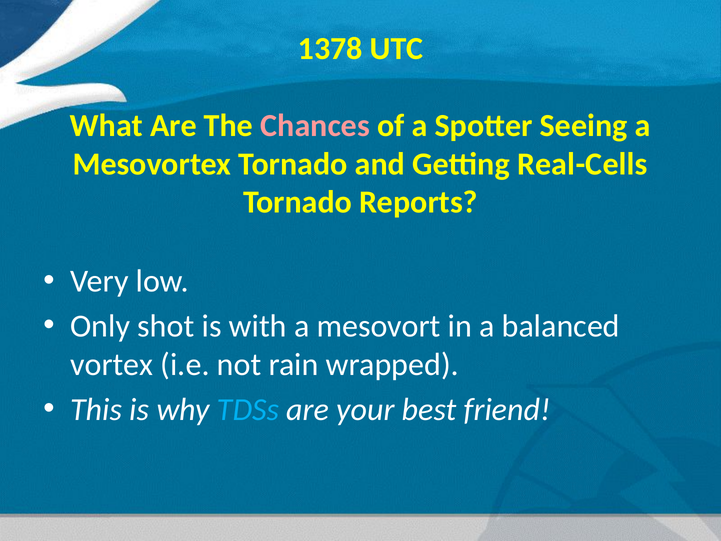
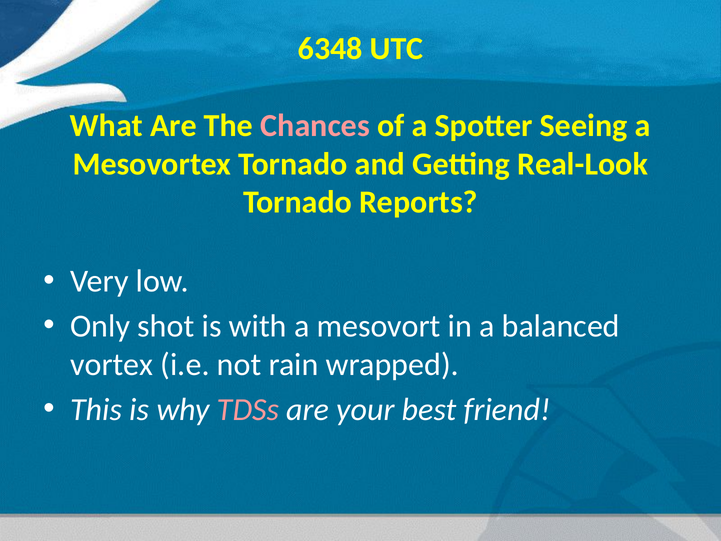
1378: 1378 -> 6348 (330, 48)
Real-Cells: Real-Cells -> Real-Look (582, 164)
TDSs colour: light blue -> pink (248, 409)
